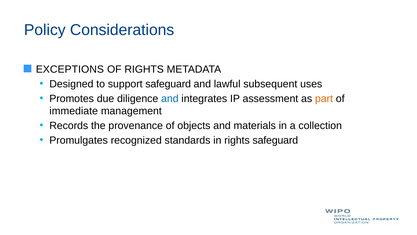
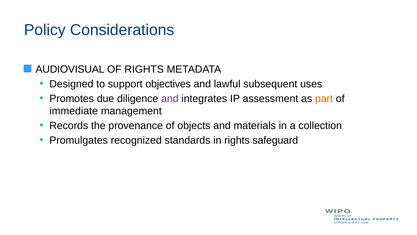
EXCEPTIONS: EXCEPTIONS -> AUDIOVISUAL (70, 69)
support safeguard: safeguard -> objectives (168, 84)
and colour: blue -> purple (170, 98)
